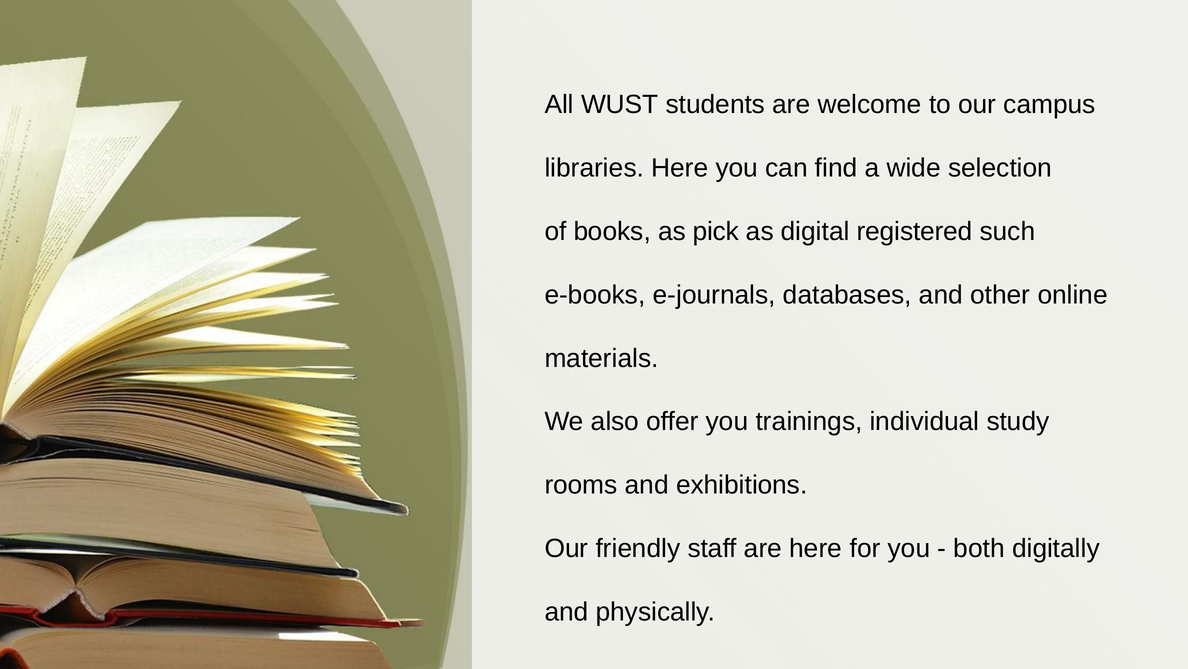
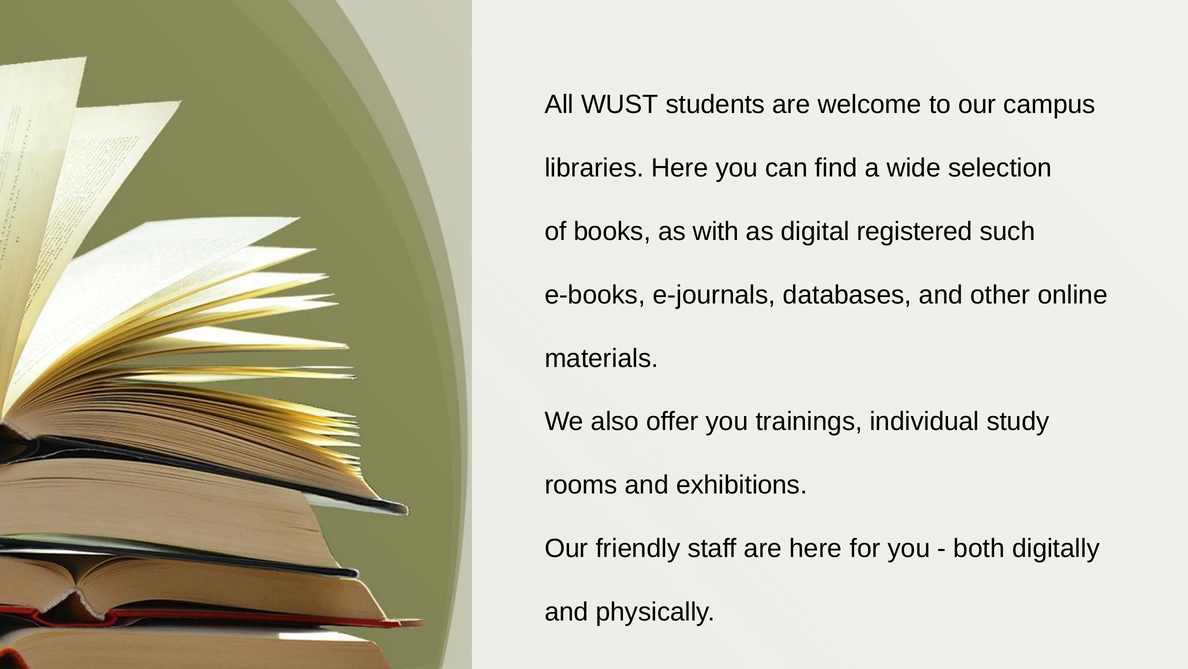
pick: pick -> with (716, 231)
